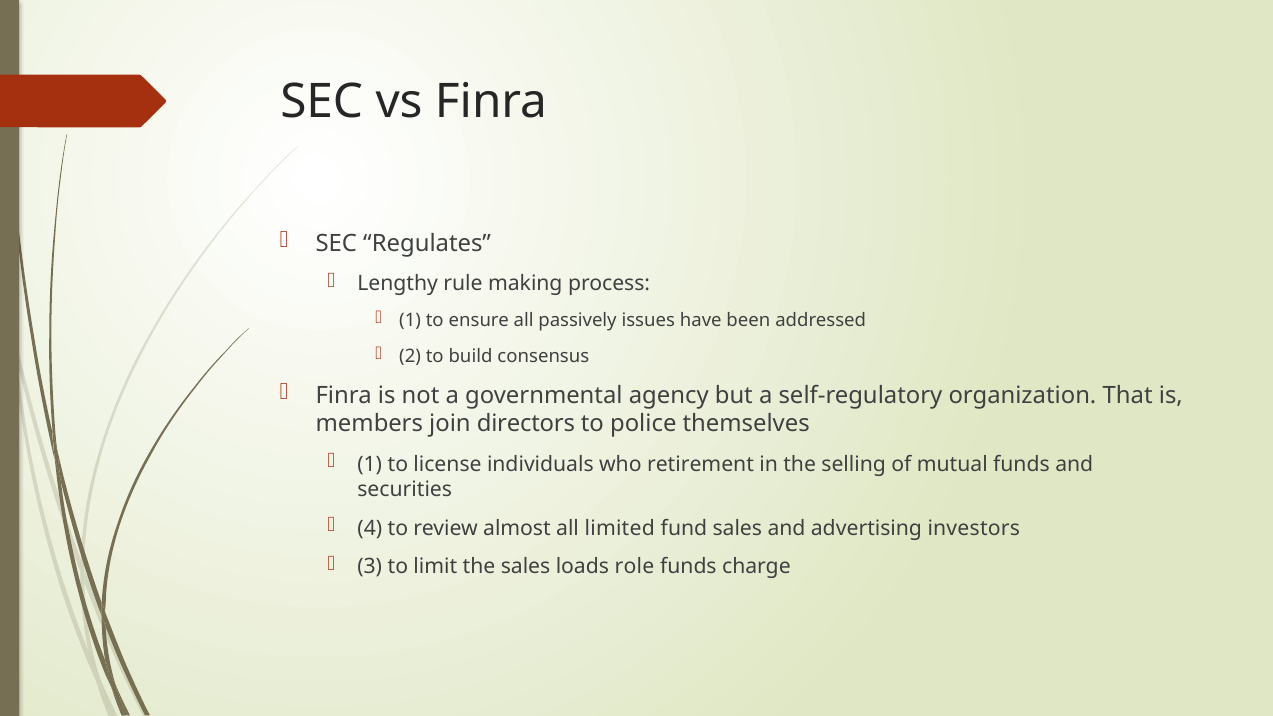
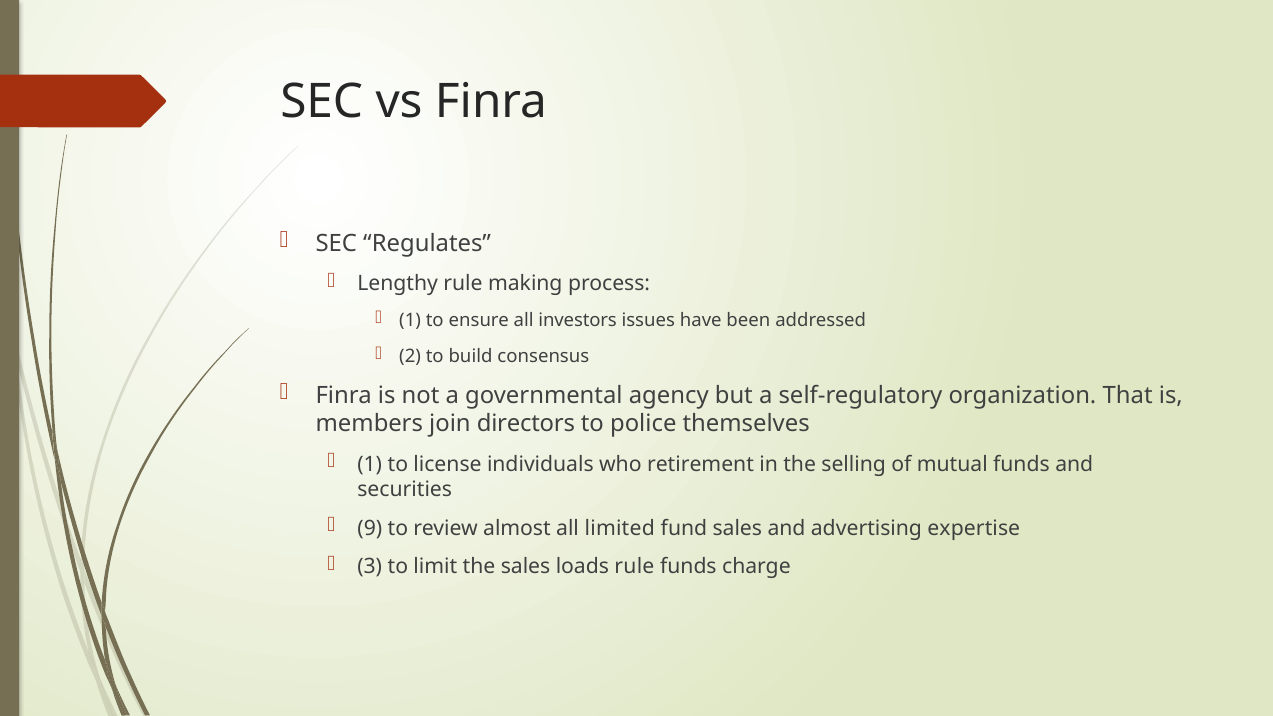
passively: passively -> investors (578, 321)
4: 4 -> 9 (370, 528)
investors: investors -> expertise (974, 528)
loads role: role -> rule (634, 567)
